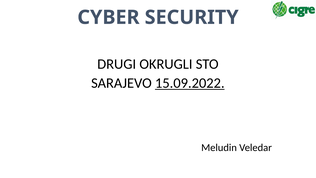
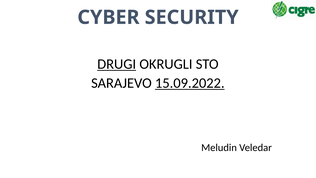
DRUGI underline: none -> present (117, 64)
